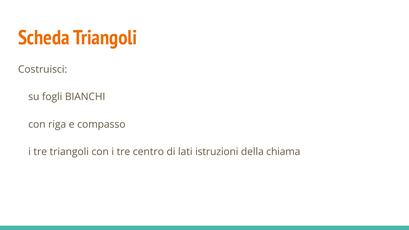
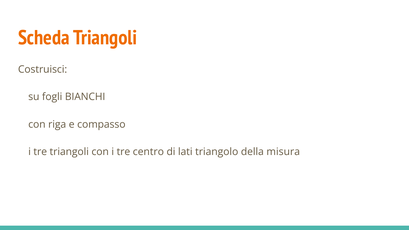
istruzioni: istruzioni -> triangolo (217, 152)
chiama: chiama -> misura (283, 152)
